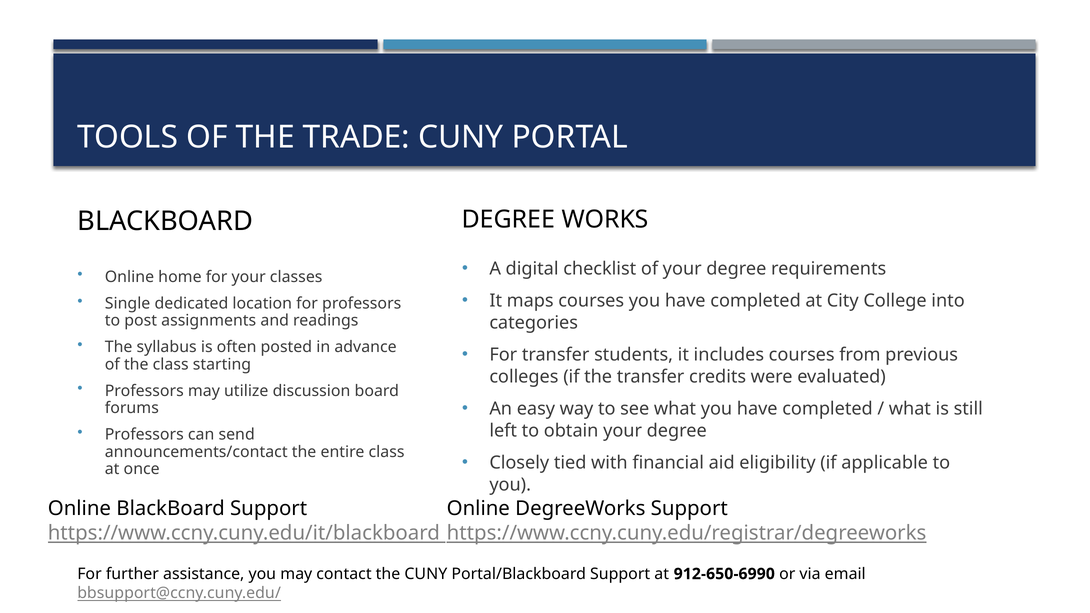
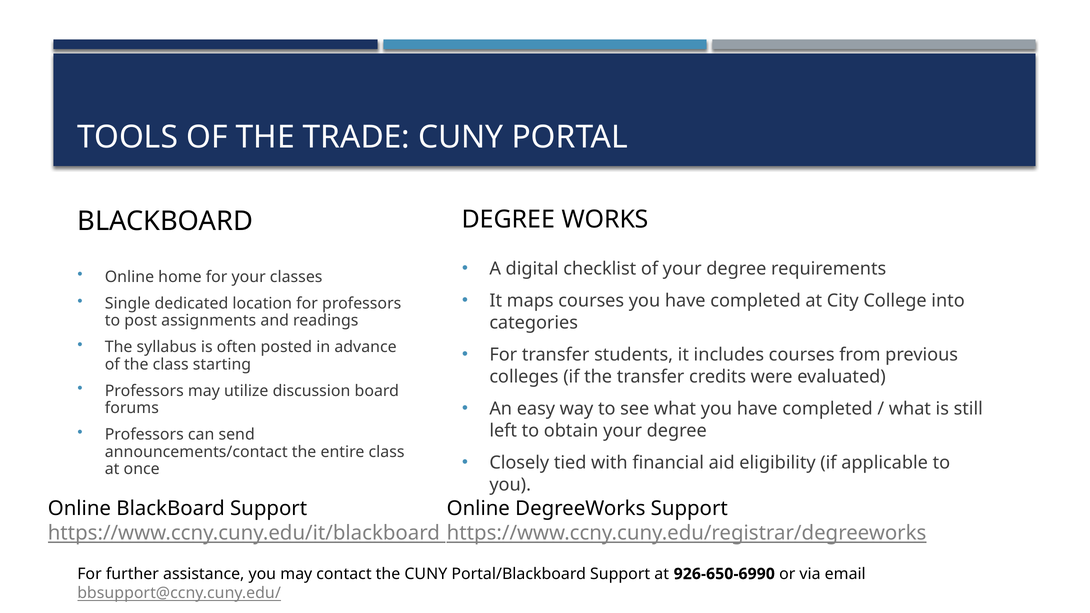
912-650-6990: 912-650-6990 -> 926-650-6990 (724, 574)
